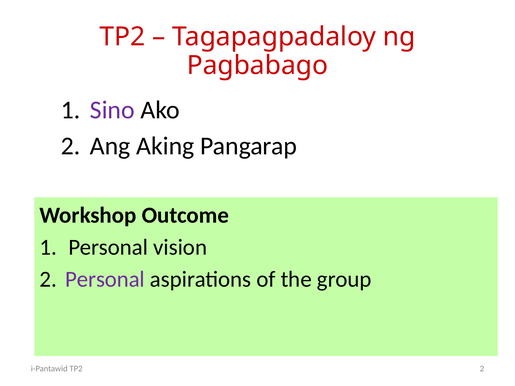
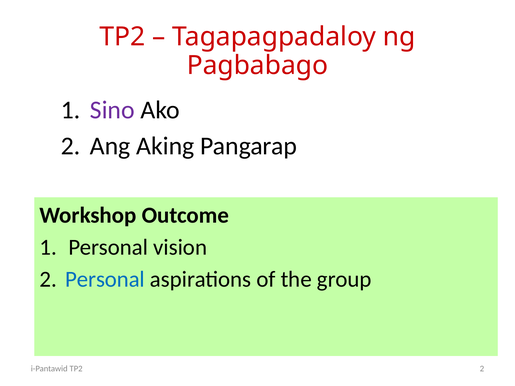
Personal colour: purple -> blue (105, 279)
